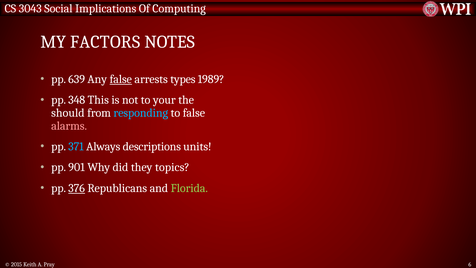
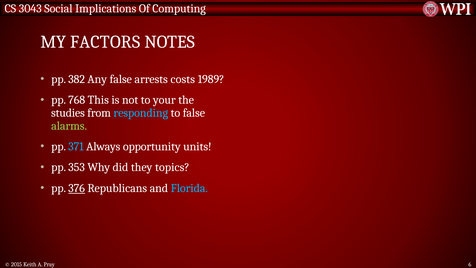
639: 639 -> 382 (77, 79)
false underline: present -> none (121, 79)
types: types -> costs (183, 79)
348: 348 -> 768 (77, 100)
should: should -> studies (68, 113)
alarms colour: pink -> light green (69, 126)
descriptions: descriptions -> opportunity (152, 146)
901: 901 -> 353 (77, 167)
Florida colour: light green -> light blue (189, 188)
